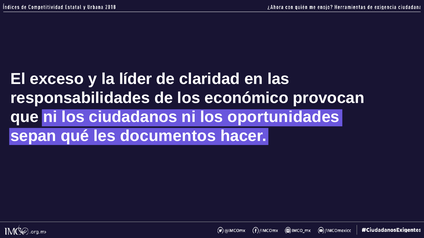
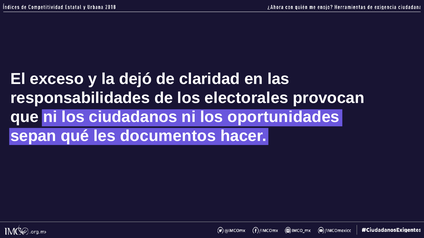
líder: líder -> dejó (135, 79)
económico: económico -> electorales (247, 98)
